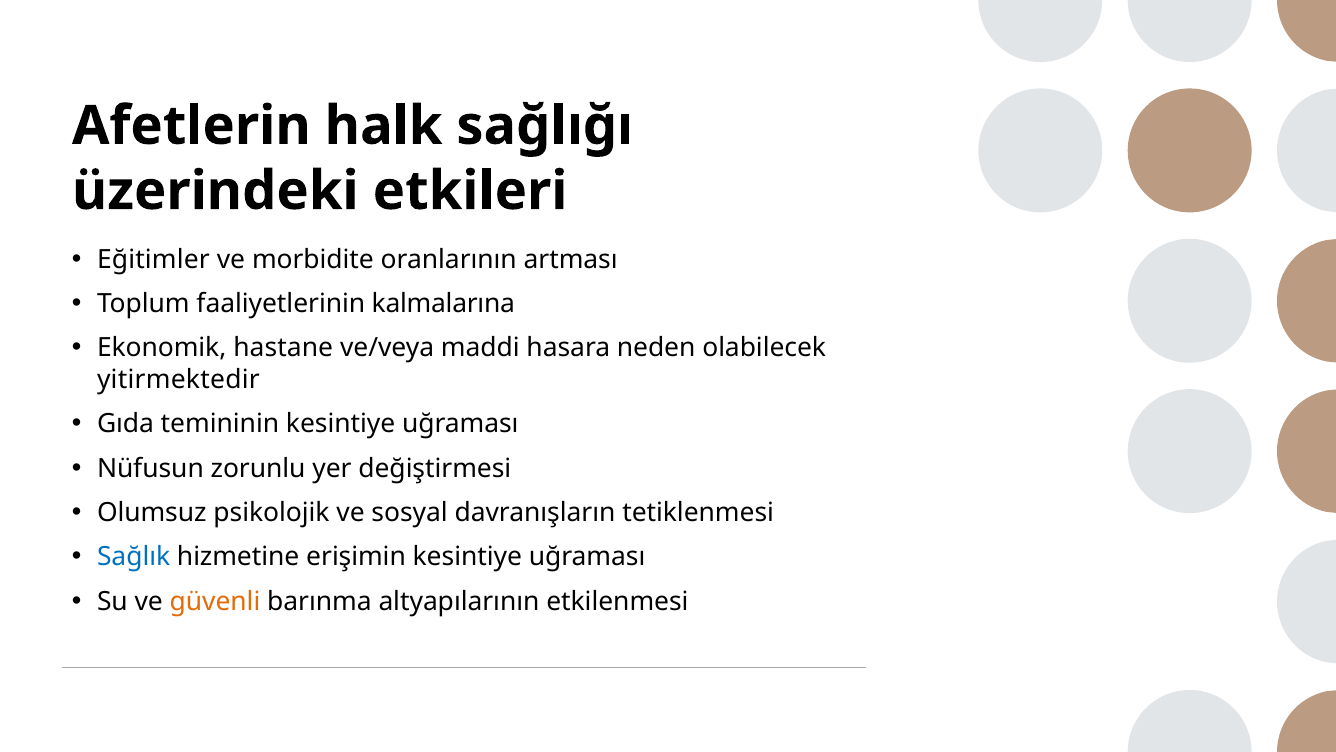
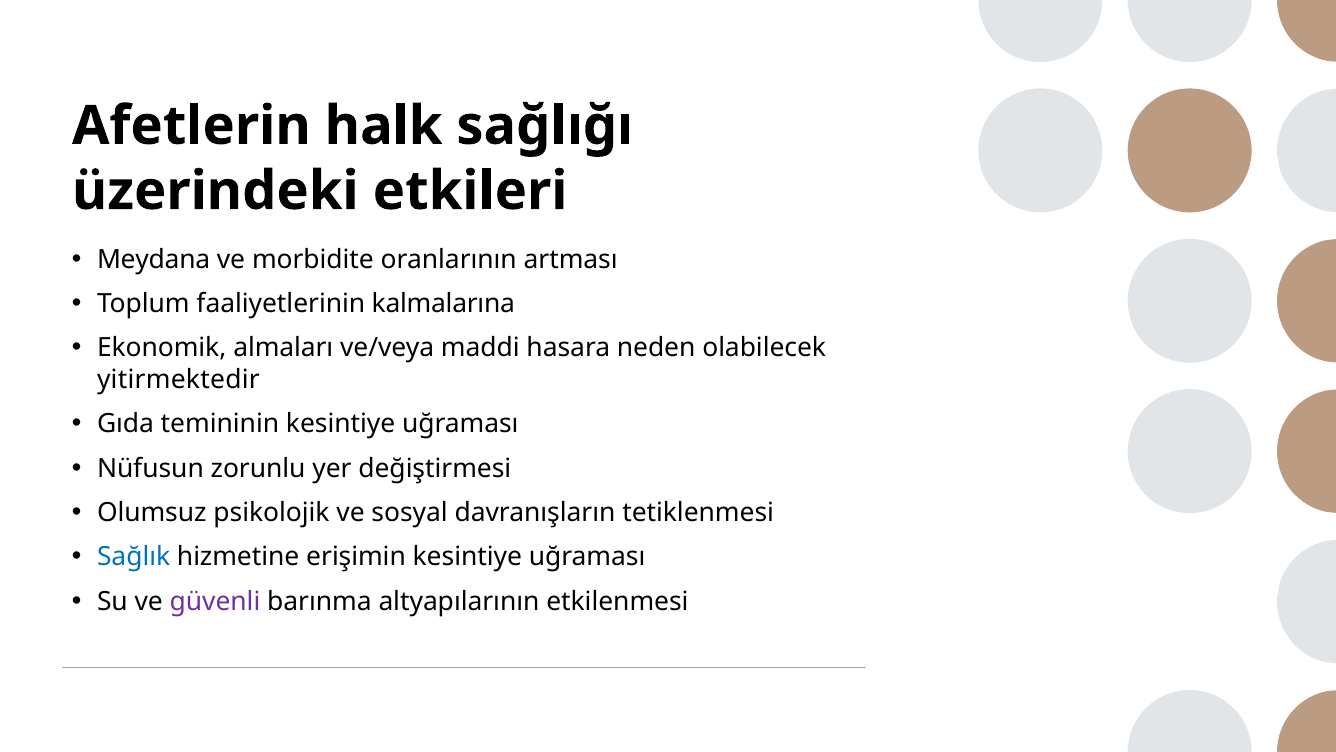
Eğitimler: Eğitimler -> Meydana (154, 259)
hastane: hastane -> almaları (283, 348)
güvenli colour: orange -> purple (215, 601)
